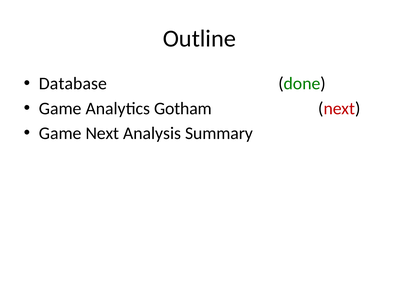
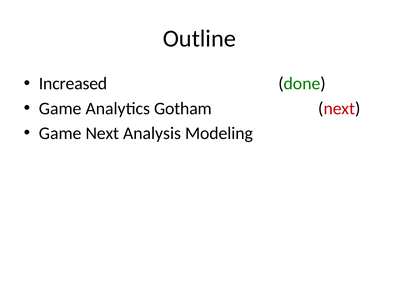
Database: Database -> Increased (73, 84)
Summary: Summary -> Modeling (219, 133)
